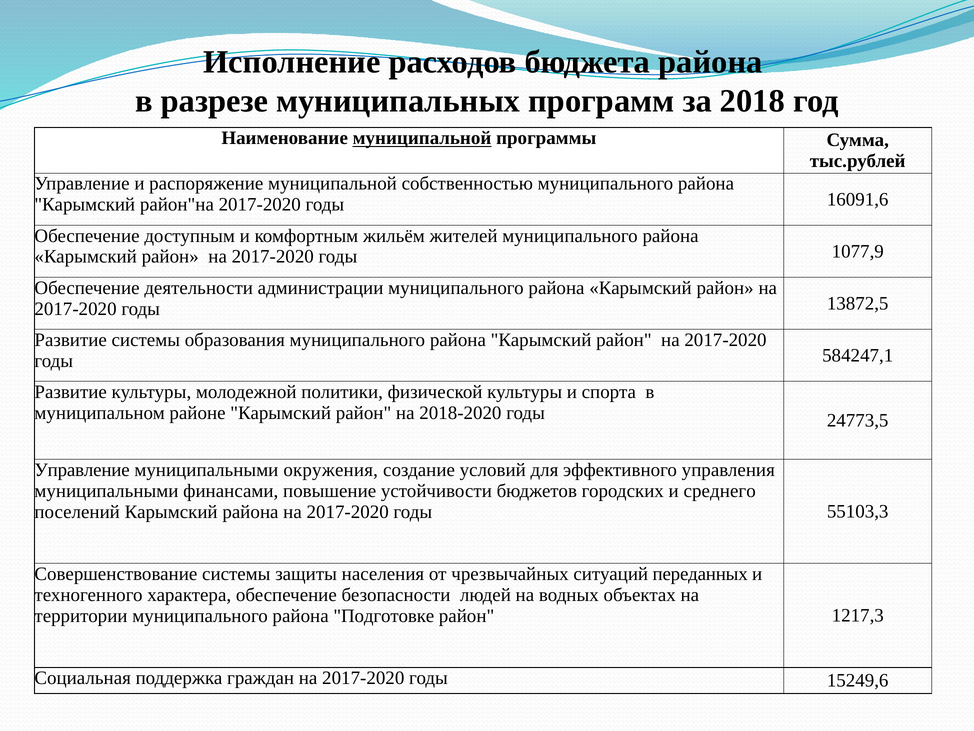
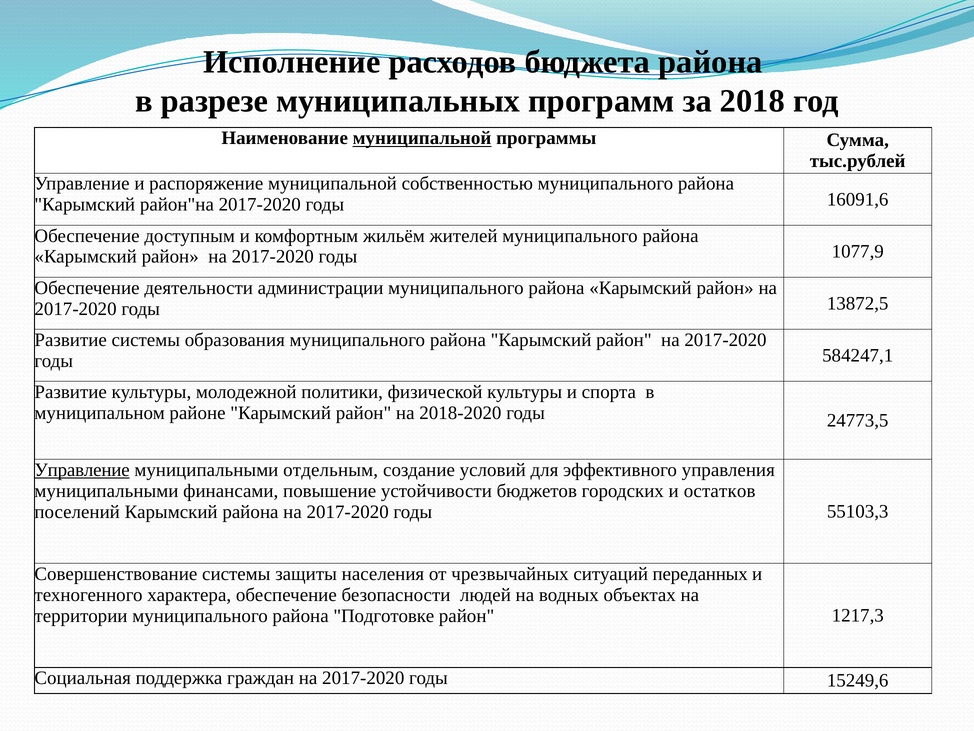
Управление underline: none -> present (82, 470)
окружения: окружения -> отдельным (331, 470)
среднего: среднего -> остатков (720, 491)
